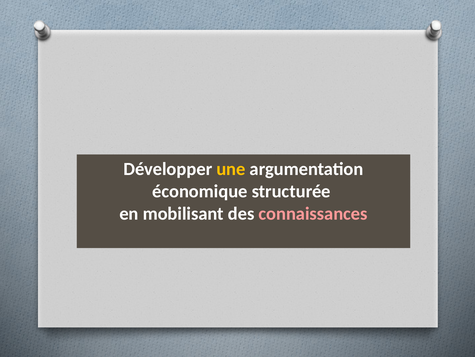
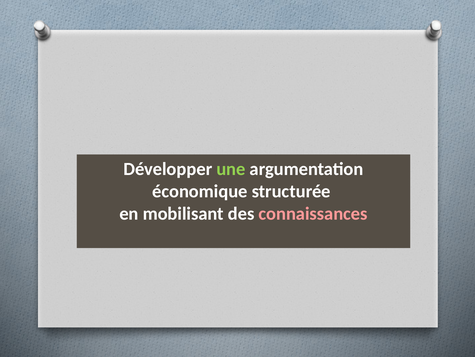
une colour: yellow -> light green (231, 169)
